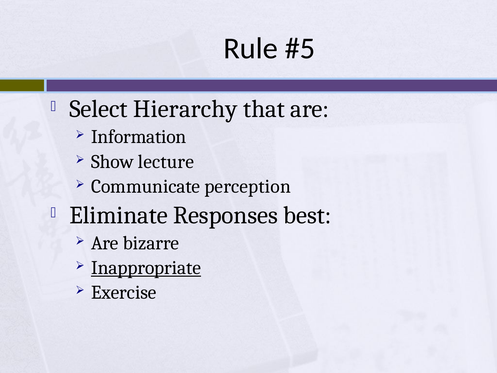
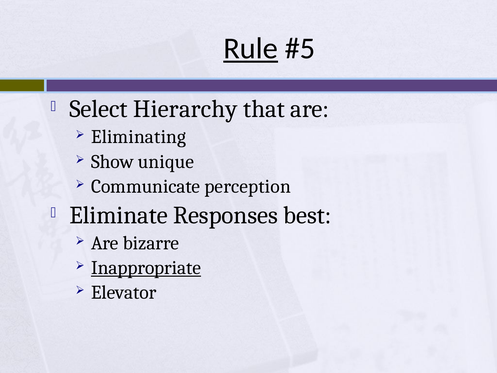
Rule underline: none -> present (251, 49)
Information: Information -> Eliminating (139, 137)
lecture: lecture -> unique (166, 162)
Exercise: Exercise -> Elevator (124, 292)
